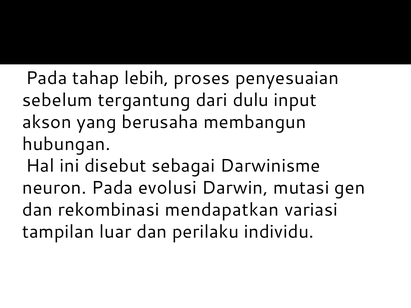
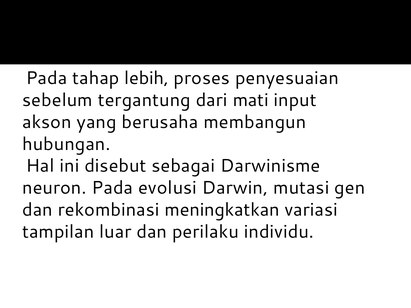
dulu: dulu -> mati (251, 100)
mendapatkan: mendapatkan -> meningkatkan (222, 210)
